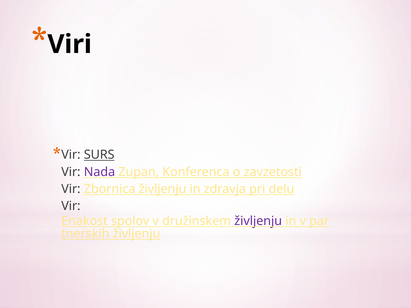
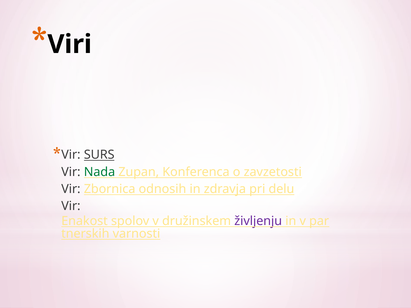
Nada colour: purple -> green (99, 172)
Zbornica življenju: življenju -> odnosih (162, 189)
življenju: življenju -> varnosti (136, 234)
